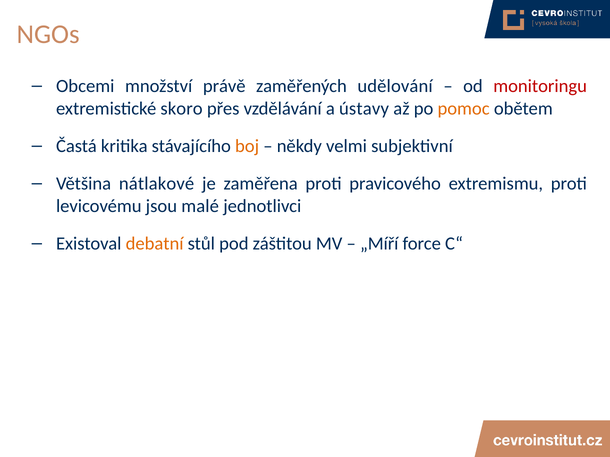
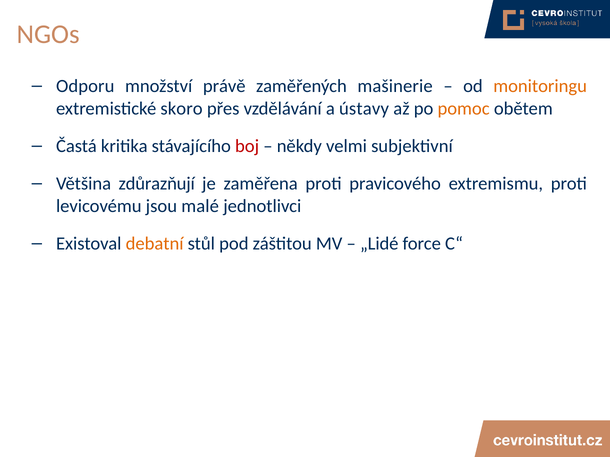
Obcemi: Obcemi -> Odporu (85, 86)
udělování: udělování -> mašinerie (395, 86)
monitoringu colour: red -> orange (540, 86)
boj colour: orange -> red (247, 146)
nátlakové: nátlakové -> zdůrazňují (157, 184)
„Míří: „Míří -> „Lidé (379, 244)
